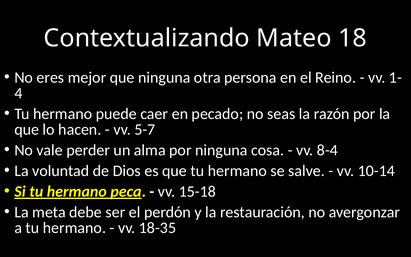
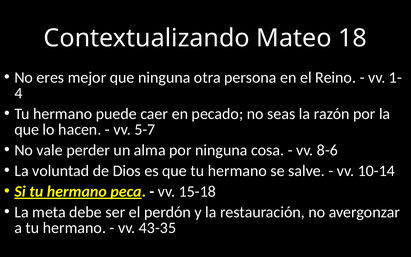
8-4: 8-4 -> 8-6 (328, 150)
18-35: 18-35 -> 43-35 (158, 228)
